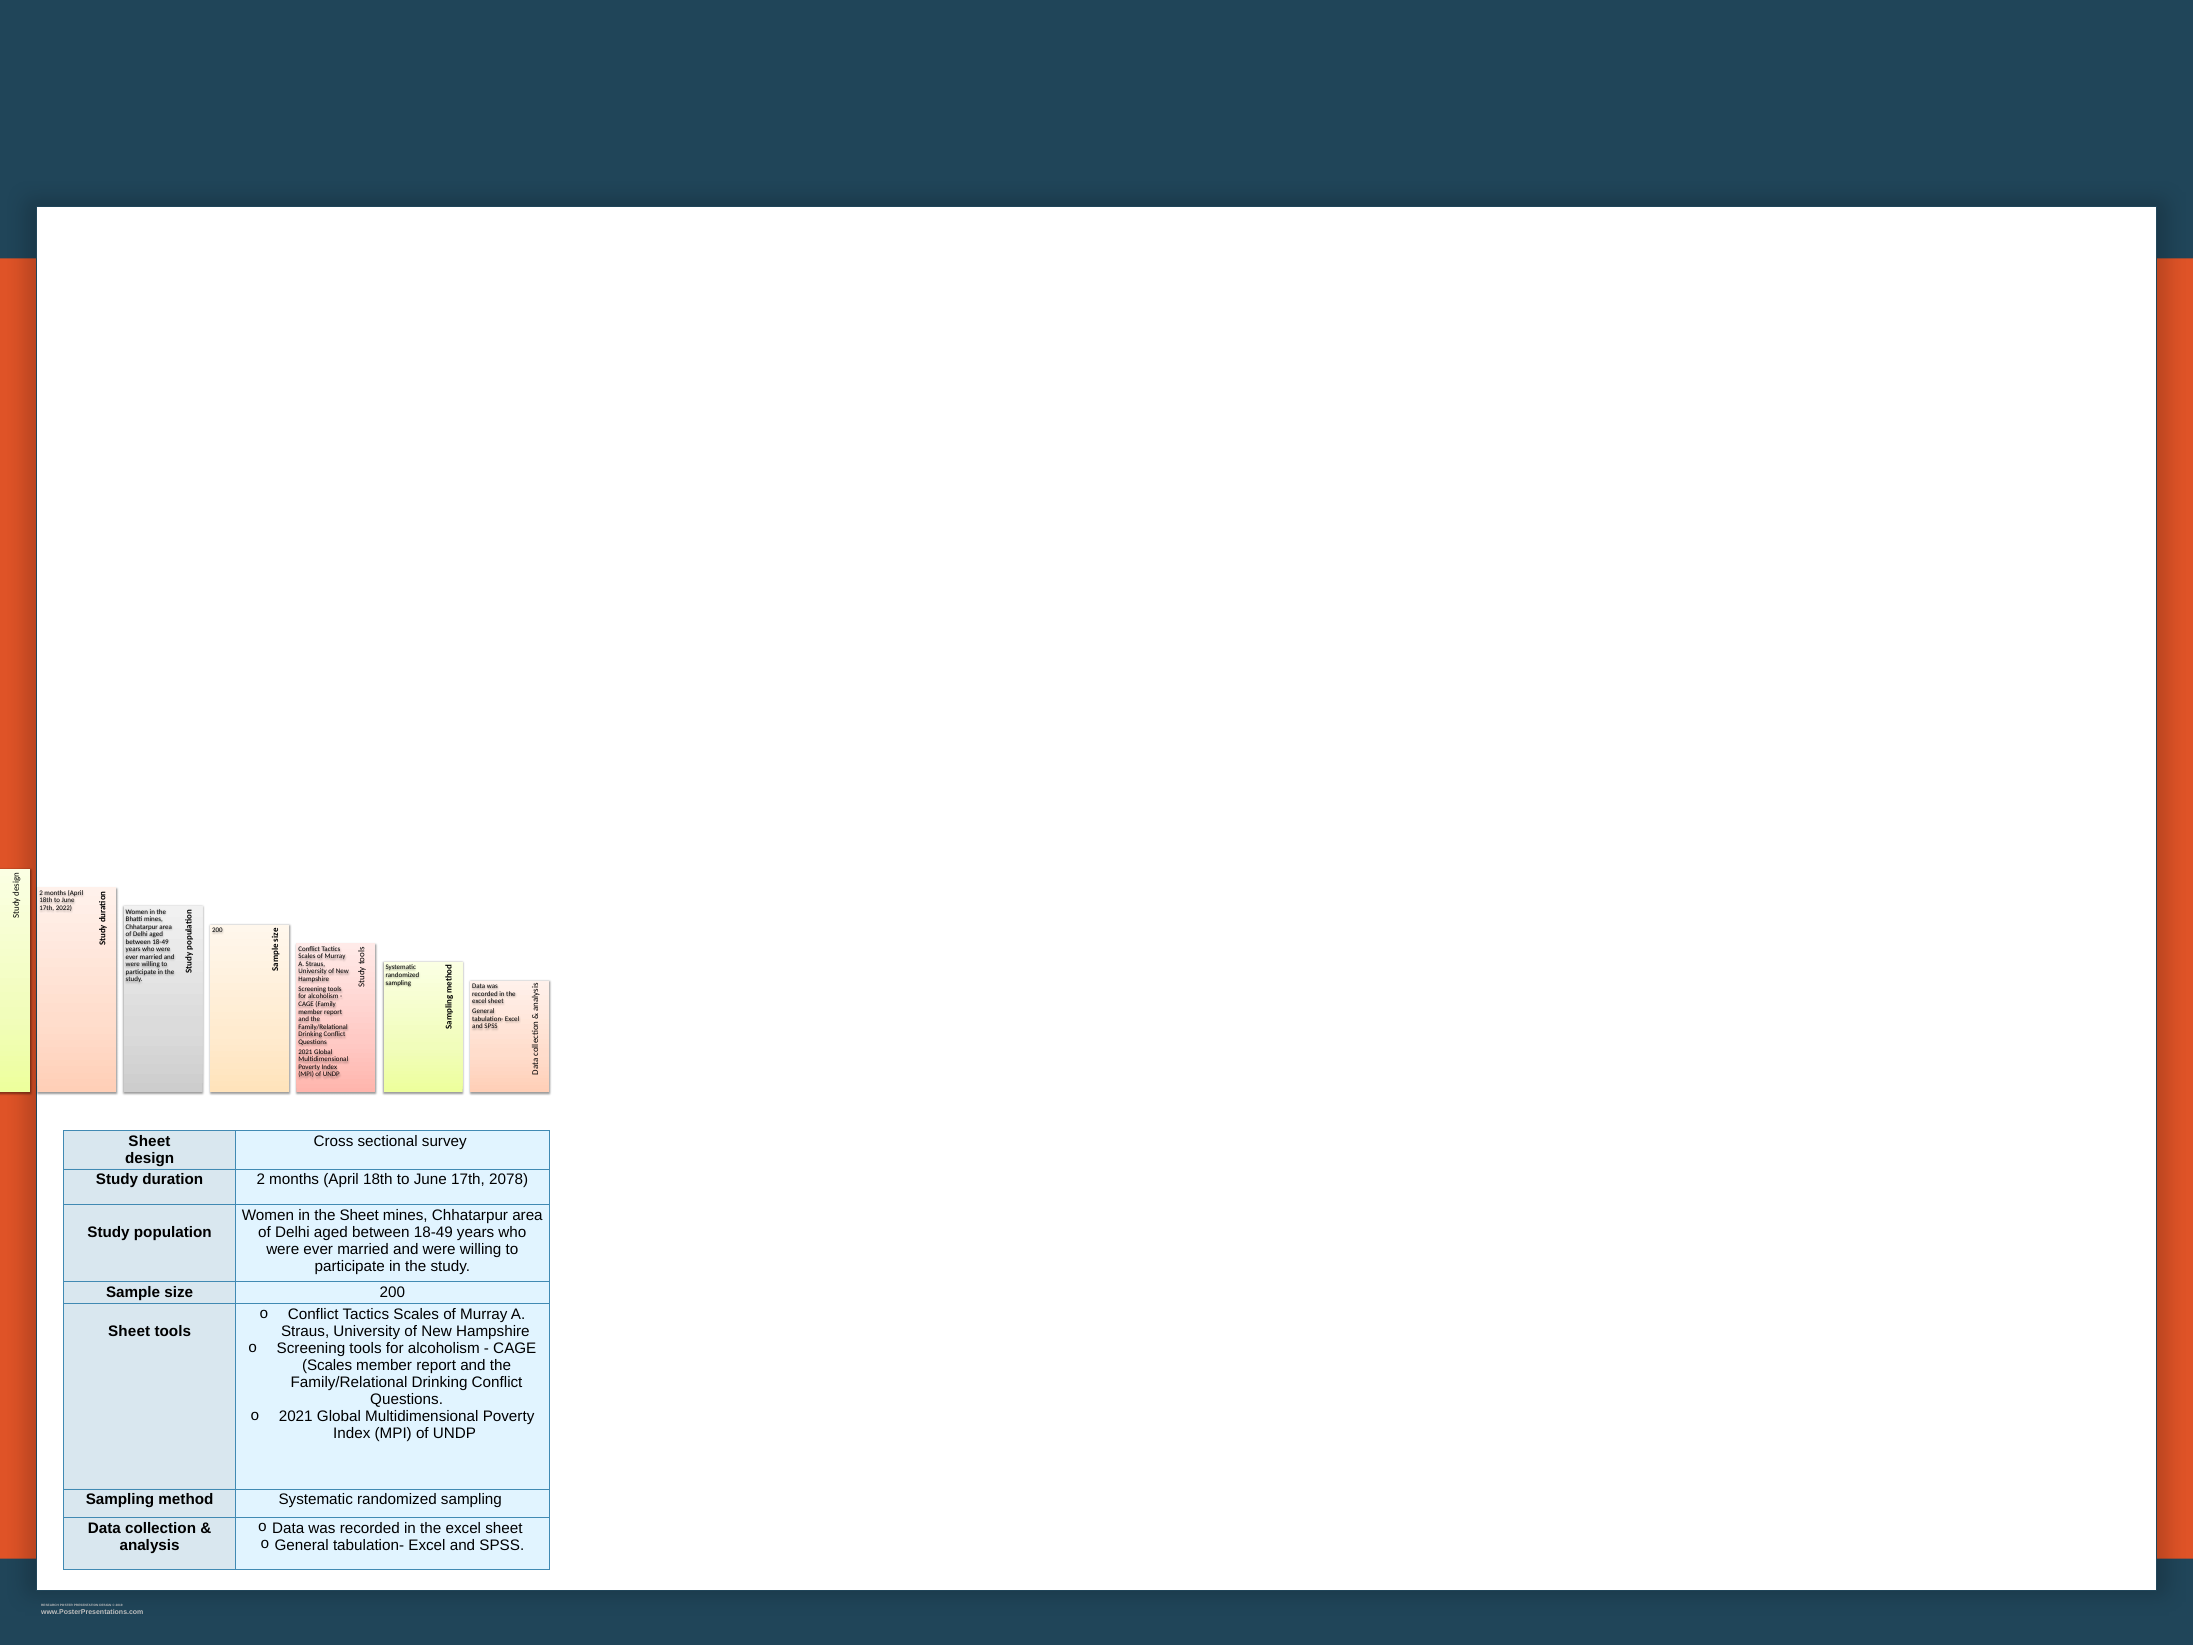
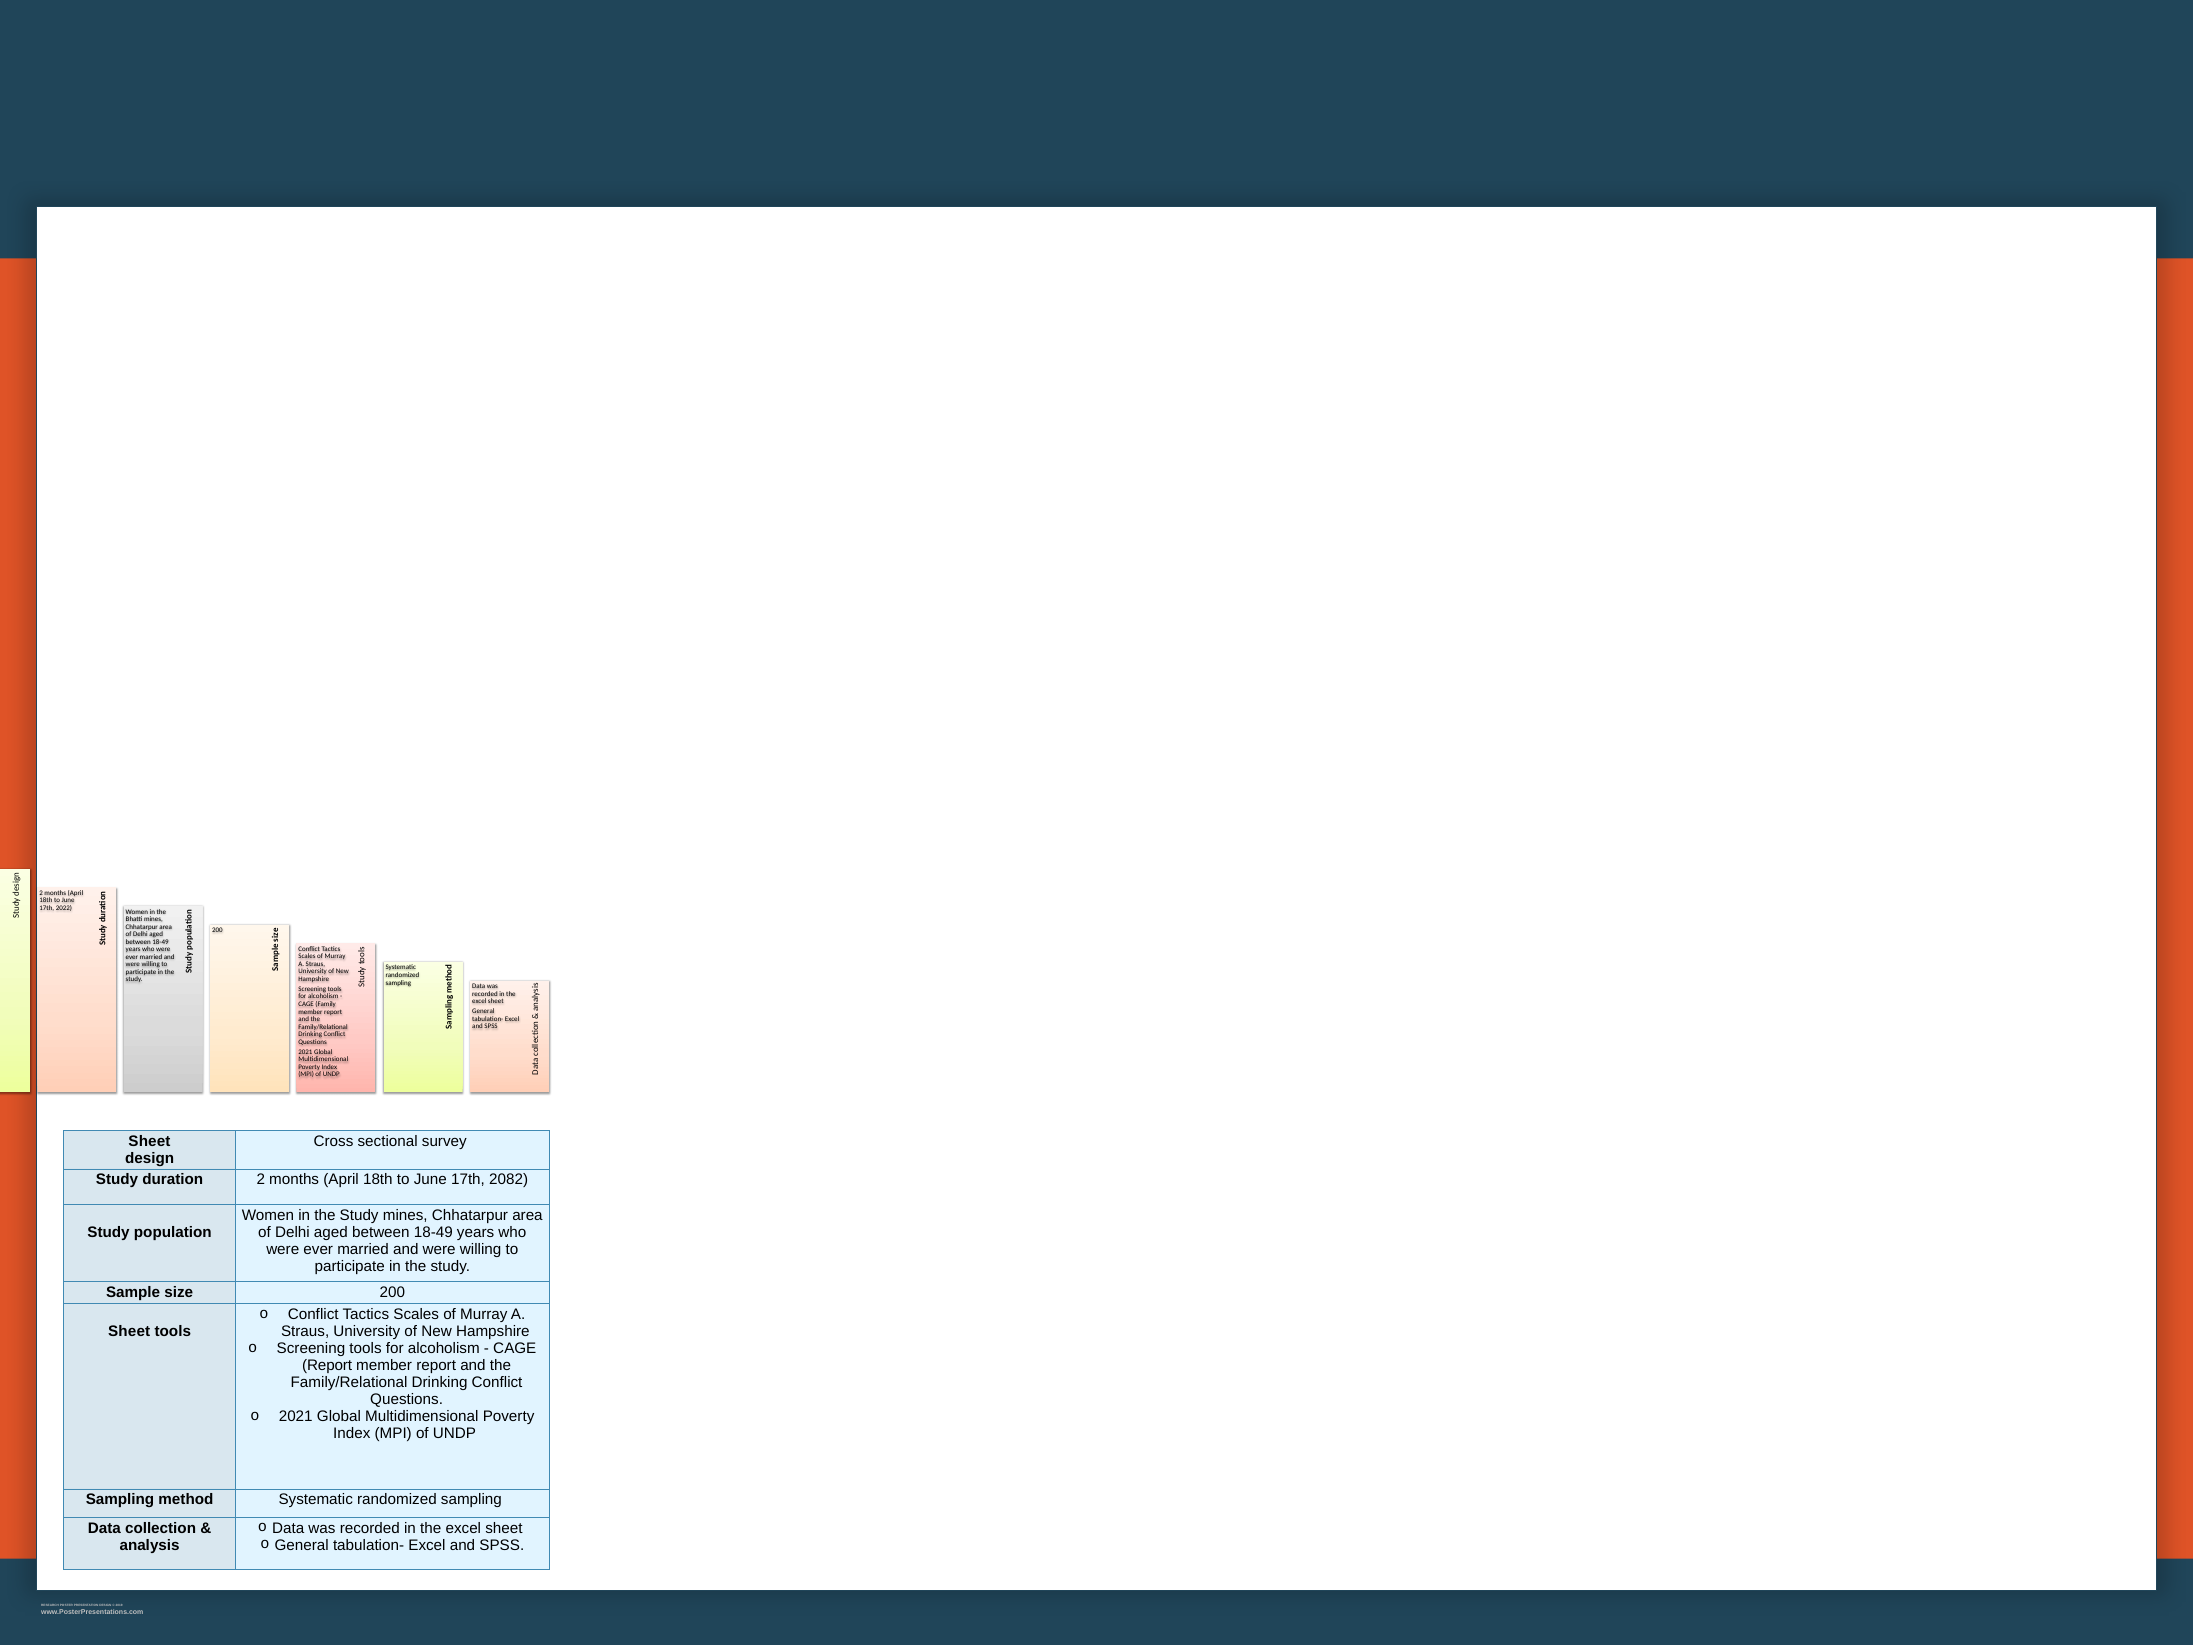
2078: 2078 -> 2082 (509, 1180)
Women in the Sheet: Sheet -> Study (359, 1215)
Scales: Scales -> Report (327, 1365)
